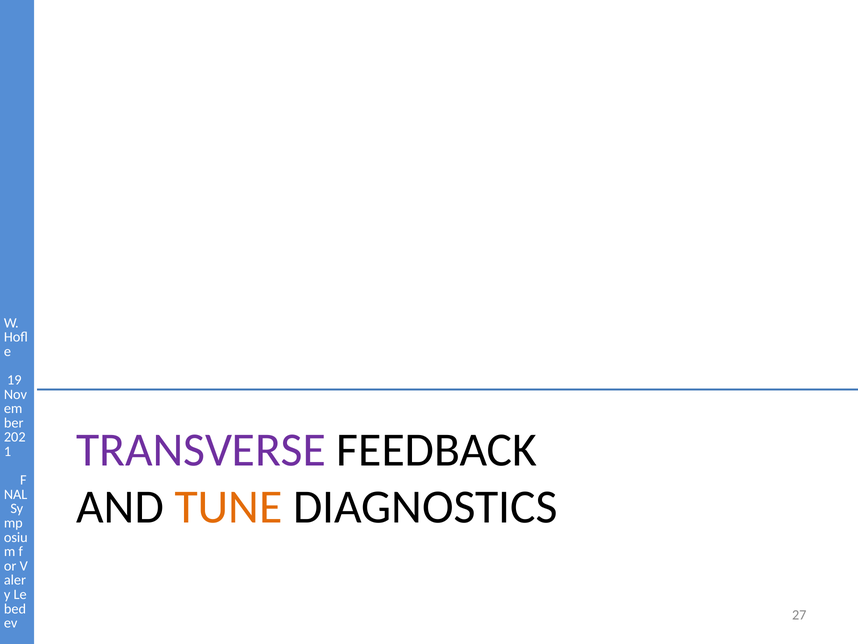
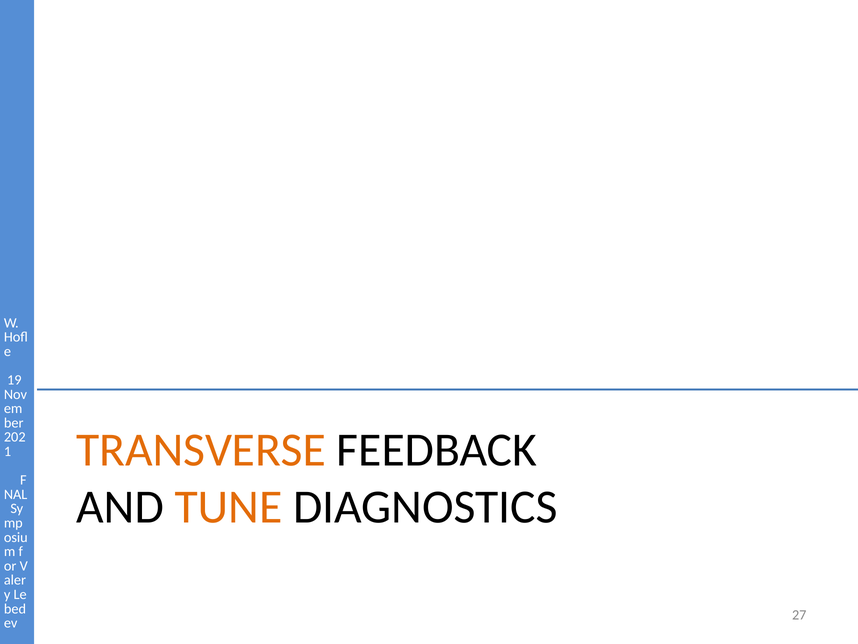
TRANSVERSE colour: purple -> orange (201, 450)
